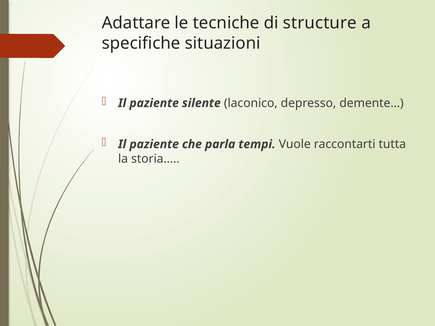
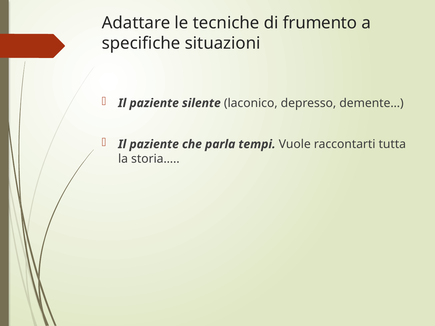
structure: structure -> frumento (320, 23)
